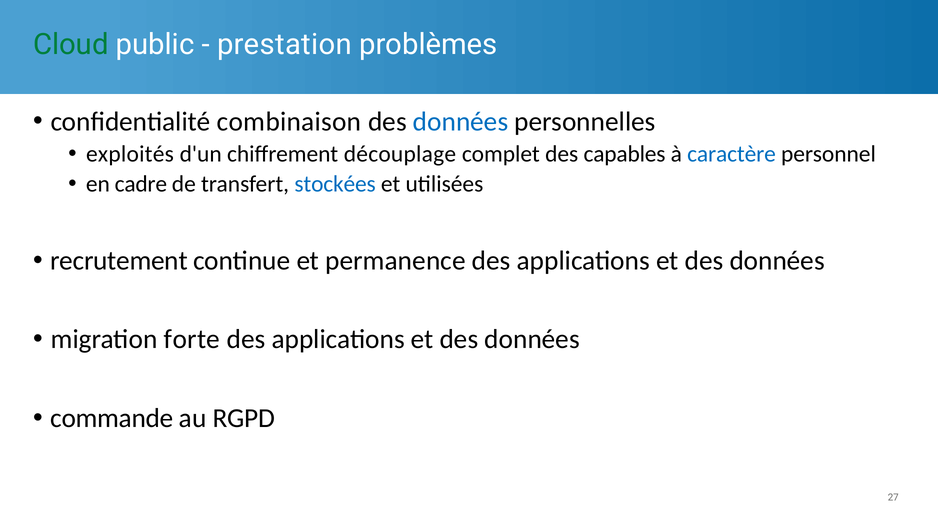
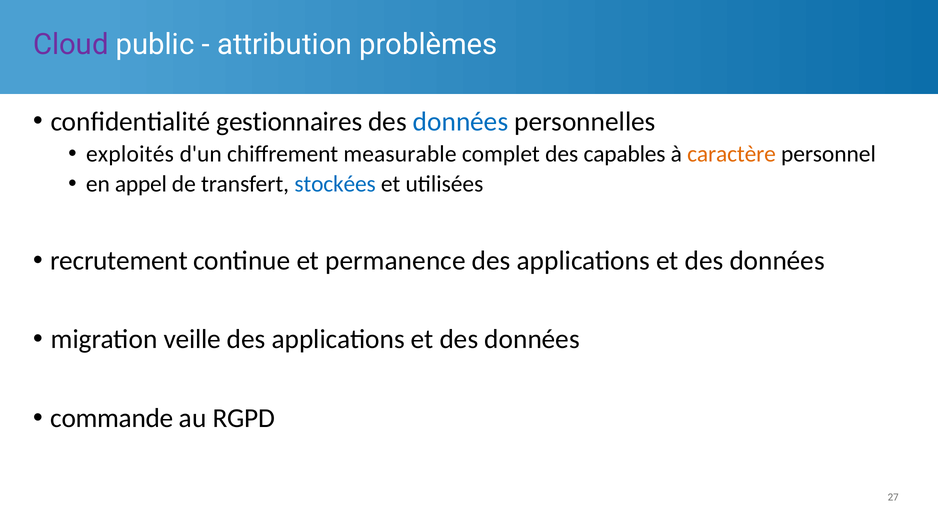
Cloud colour: green -> purple (71, 45)
prestation: prestation -> attribution (285, 45)
combinaison: combinaison -> gestionnaires (289, 121)
découplage: découplage -> measurable (400, 154)
caractère colour: blue -> orange (731, 154)
cadre: cadre -> appel (141, 184)
forte: forte -> veille (192, 339)
